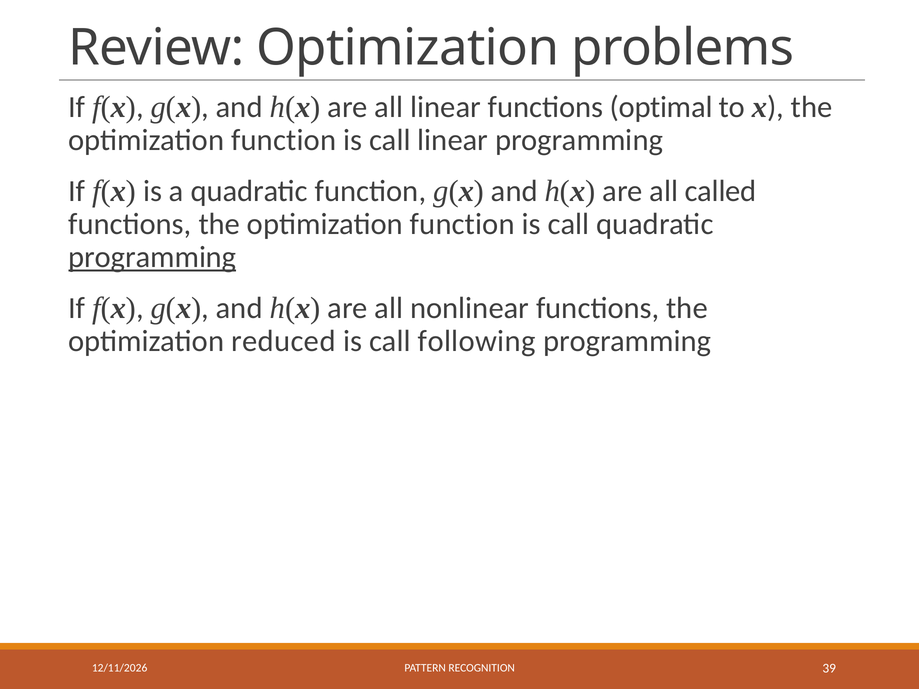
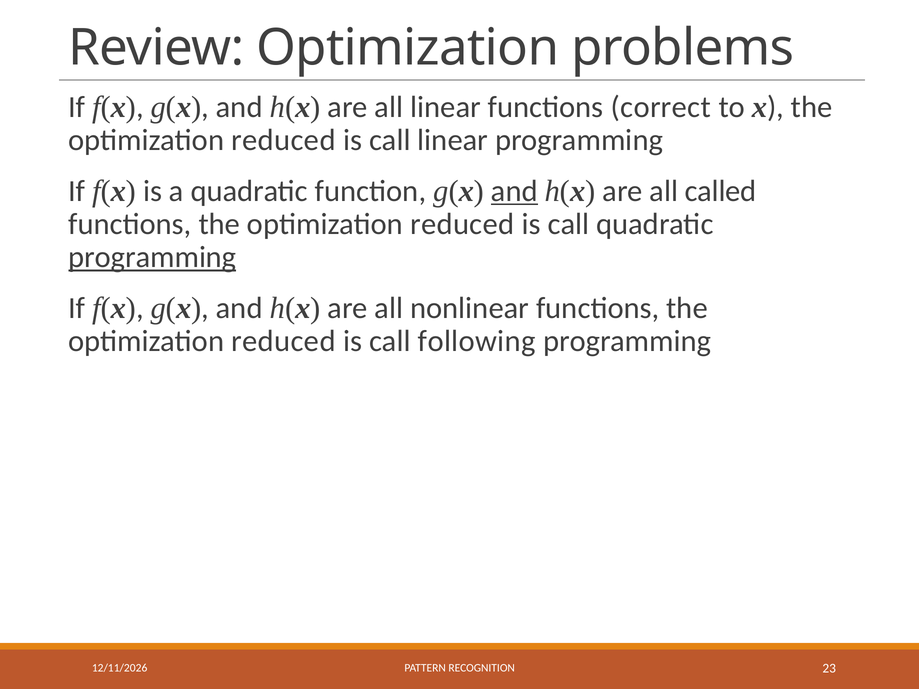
optimal: optimal -> correct (661, 107)
function: function -> reduced (284, 140)
and underline: none -> present (514, 191)
function: function -> reduced (462, 224)
39: 39 -> 23 (829, 668)
